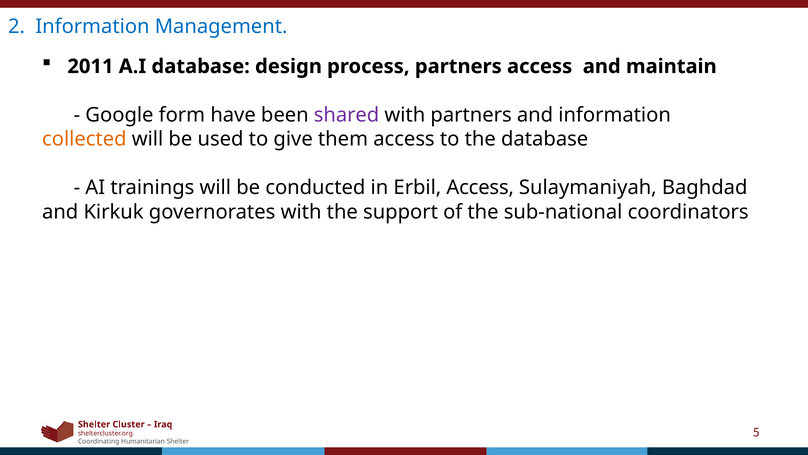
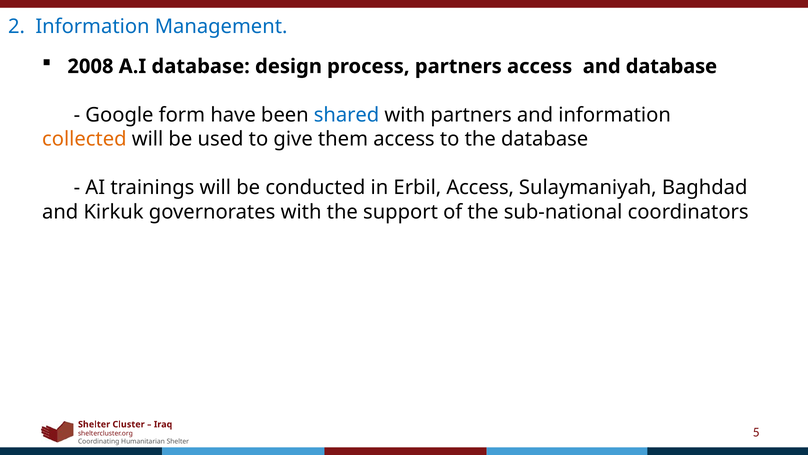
2011: 2011 -> 2008 (90, 66)
and maintain: maintain -> database (671, 66)
shared colour: purple -> blue (347, 115)
